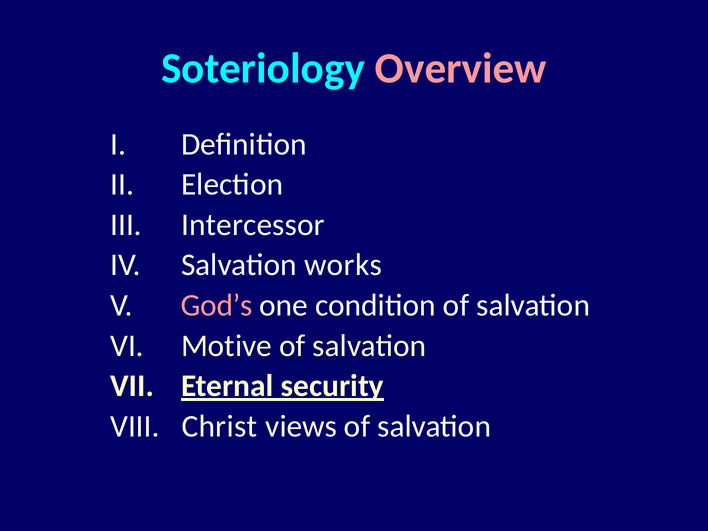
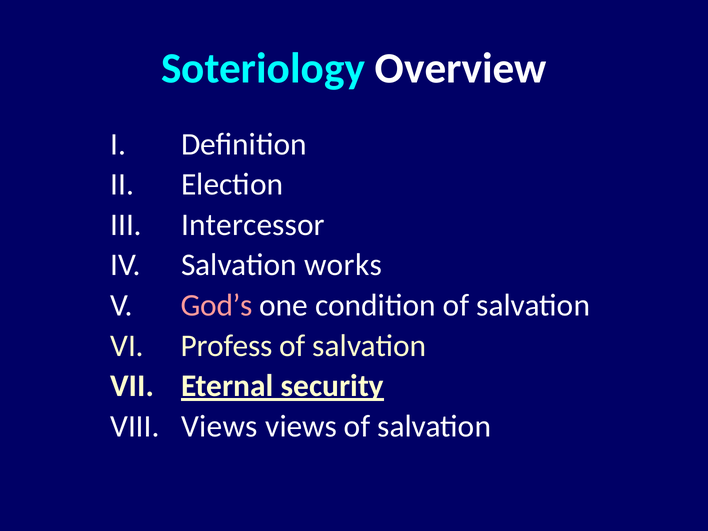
Overview colour: pink -> white (461, 69)
Motive: Motive -> Profess (227, 346)
Christ: Christ -> Views (219, 426)
